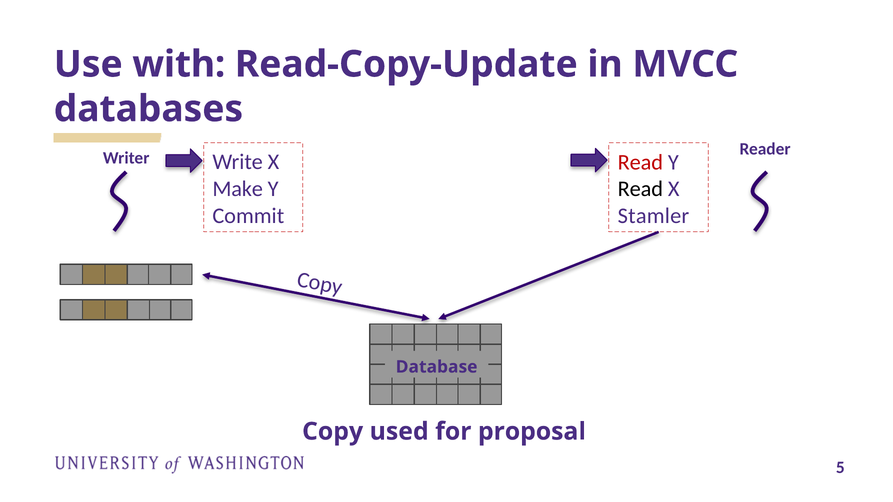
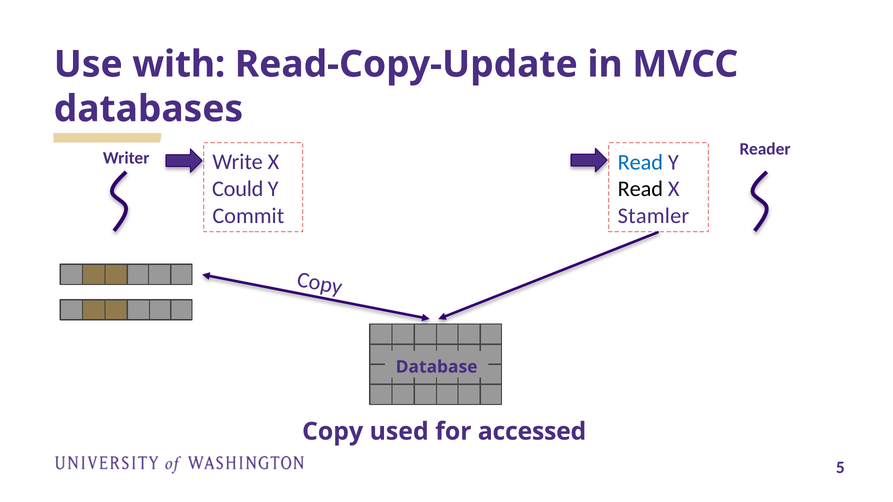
Read colour: red -> blue (640, 162)
Make: Make -> Could (238, 189)
proposal: proposal -> accessed (532, 432)
